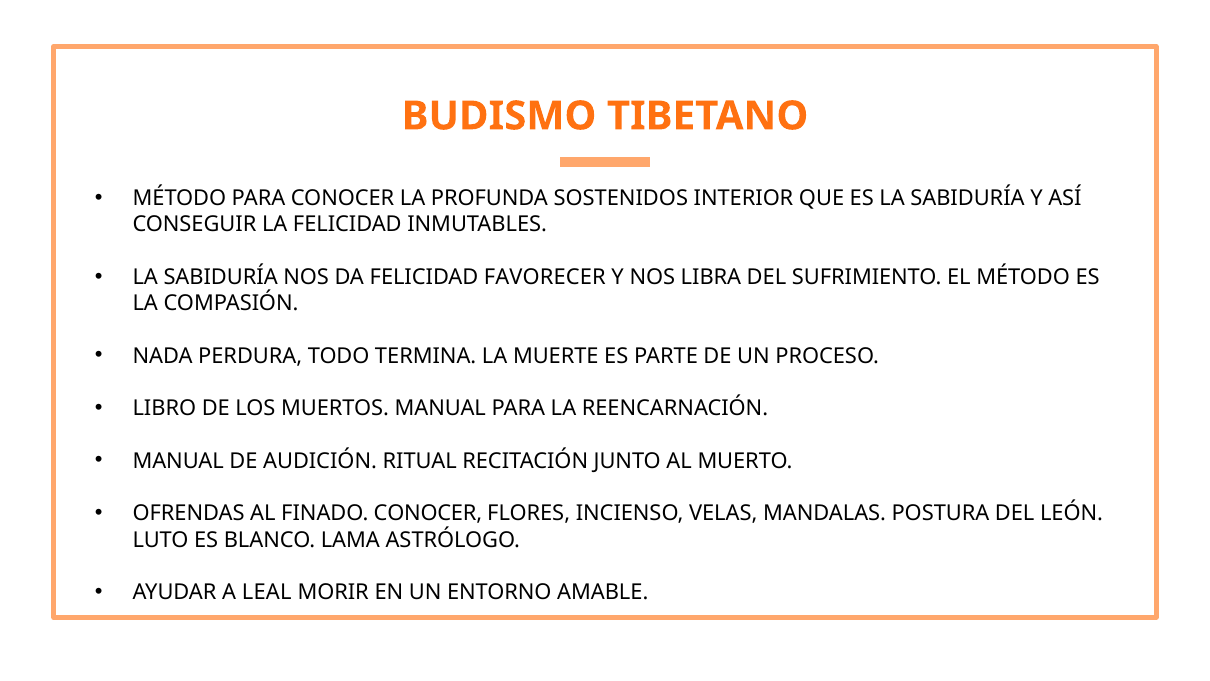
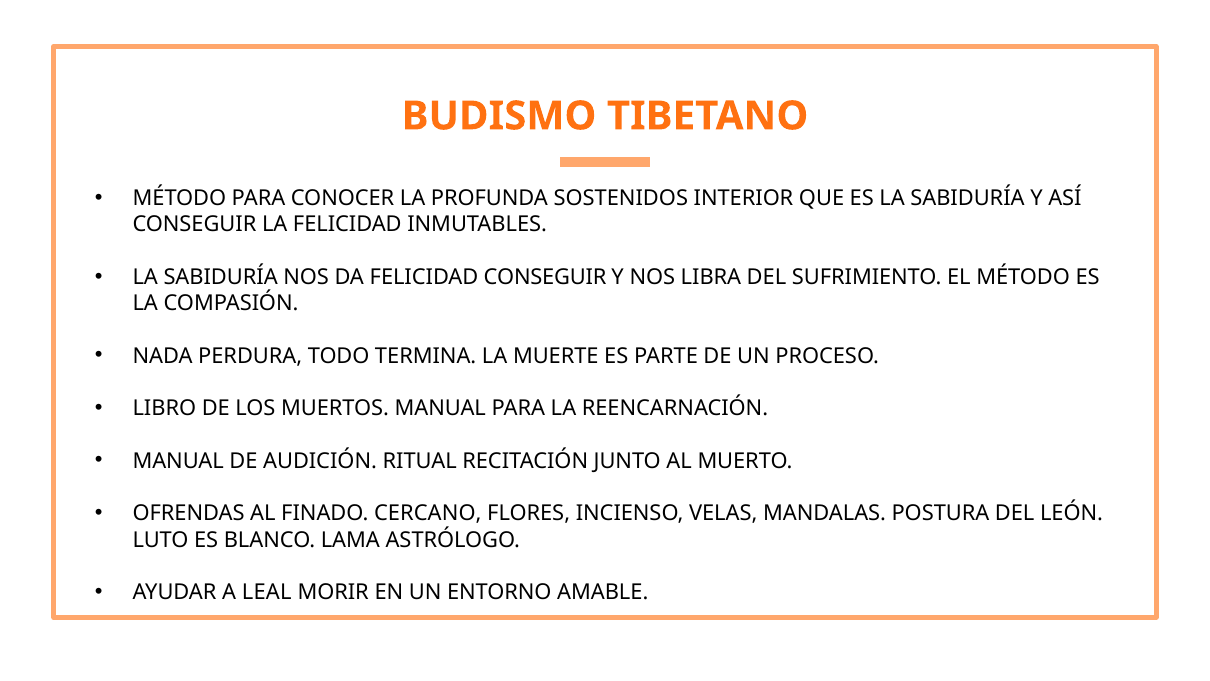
FELICIDAD FAVORECER: FAVORECER -> CONSEGUIR (545, 277)
FINADO CONOCER: CONOCER -> CERCANO (428, 513)
